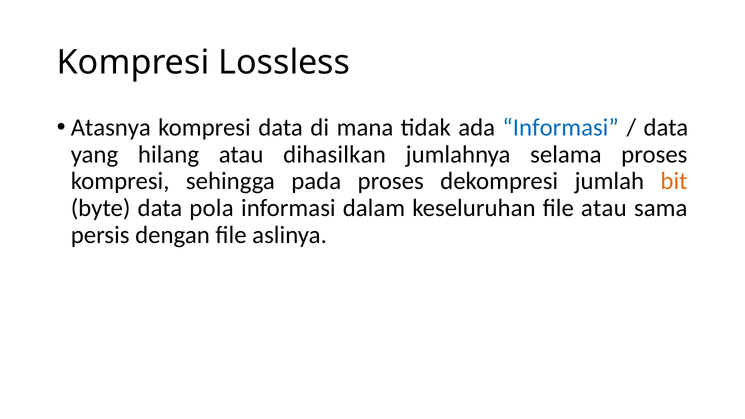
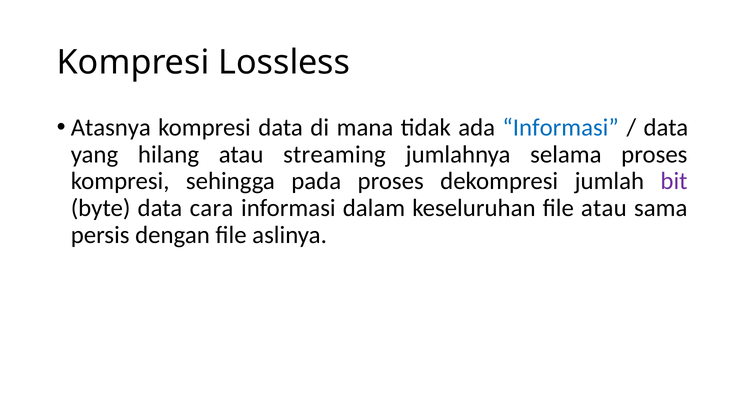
dihasilkan: dihasilkan -> streaming (334, 154)
bit colour: orange -> purple (674, 181)
pola: pola -> cara (211, 208)
